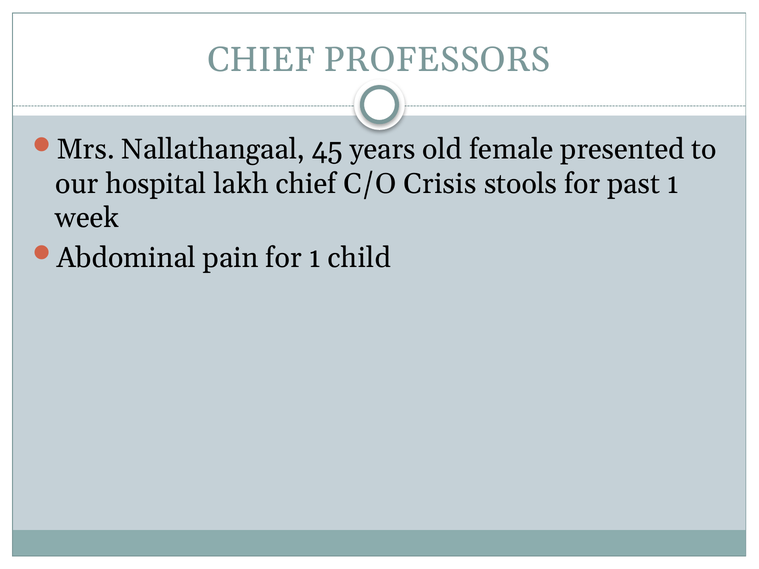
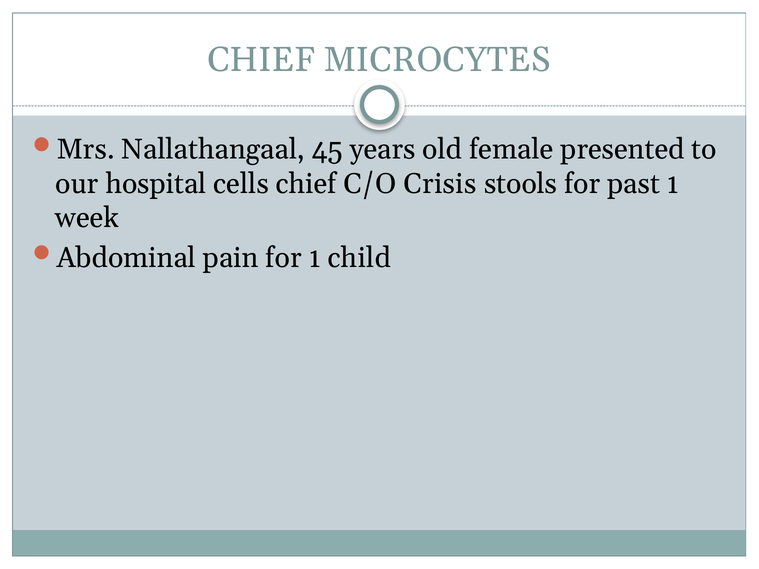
PROFESSORS: PROFESSORS -> MICROCYTES (437, 60)
lakh: lakh -> cells (241, 184)
